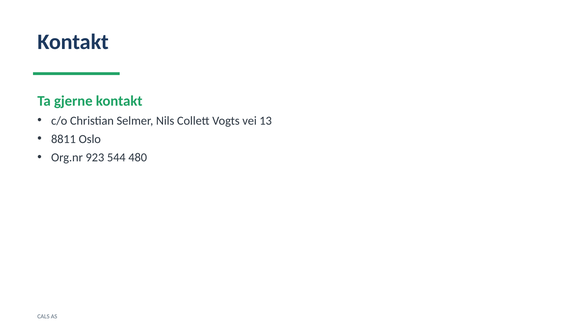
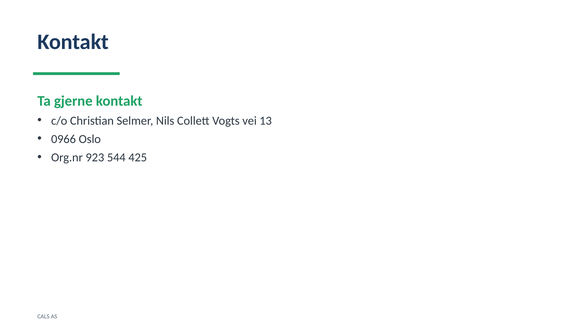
8811: 8811 -> 0966 (63, 139)
480: 480 -> 425 (138, 157)
